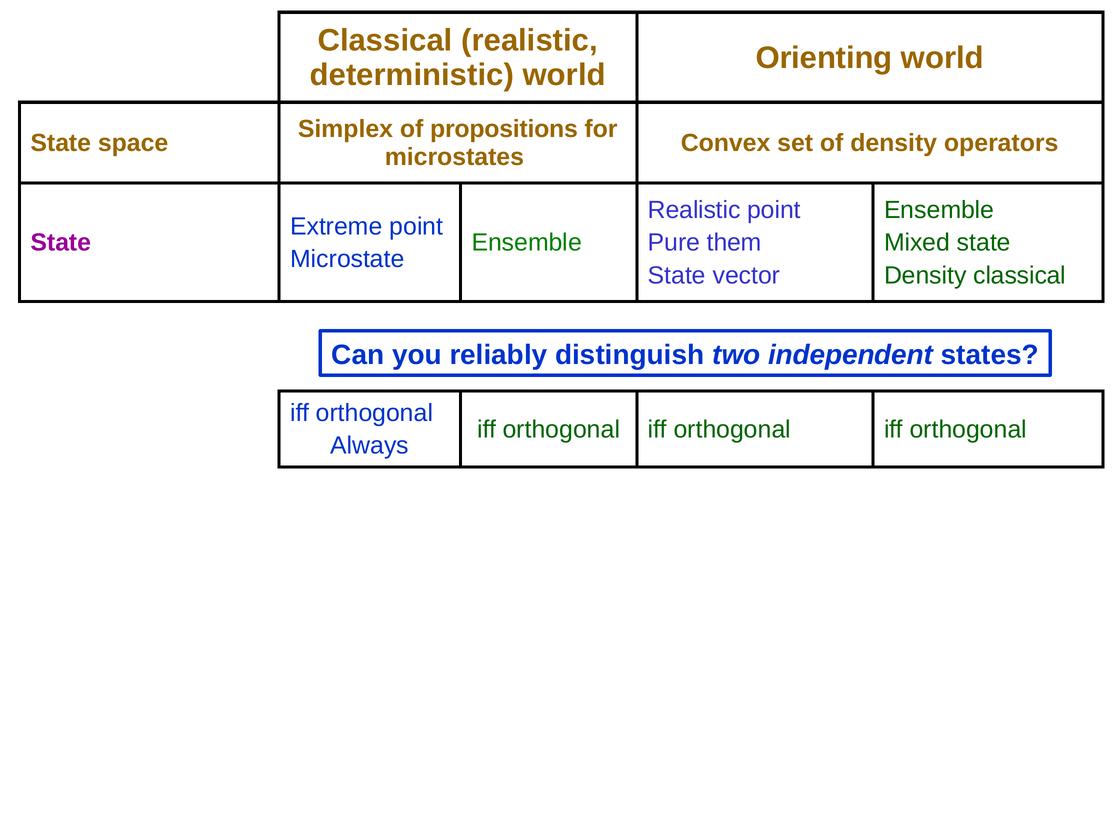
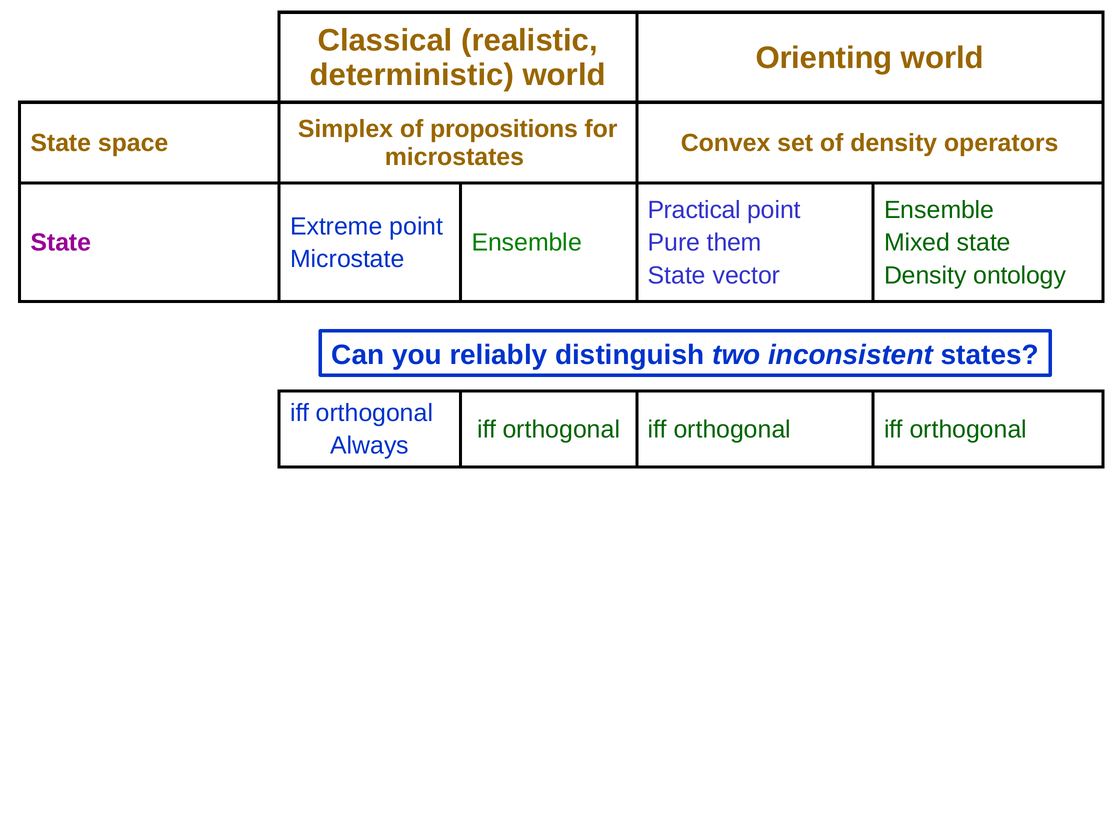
Realistic: Realistic -> Practical (694, 210)
Density classical: classical -> ontology (1020, 275)
independent: independent -> inconsistent (851, 355)
